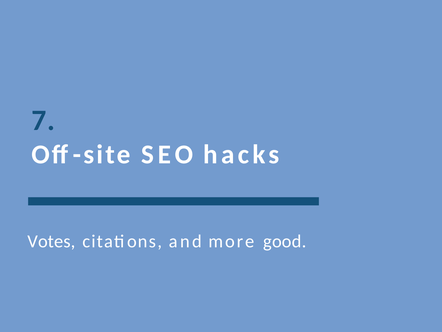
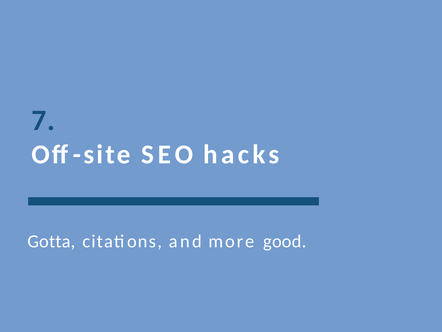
Votes: Votes -> Gotta (51, 241)
